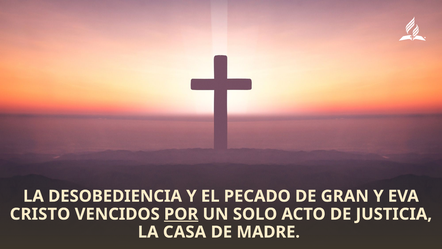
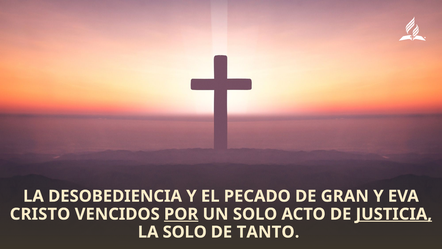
JUSTICIA underline: none -> present (394, 214)
LA CASA: CASA -> SOLO (185, 232)
MADRE: MADRE -> TANTO (268, 232)
